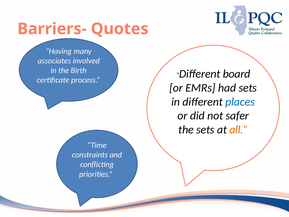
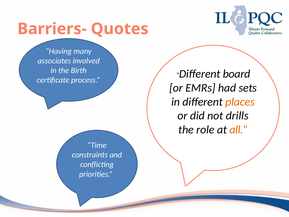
places colour: blue -> orange (240, 102)
safer: safer -> drills (237, 116)
the sets: sets -> role (205, 130)
